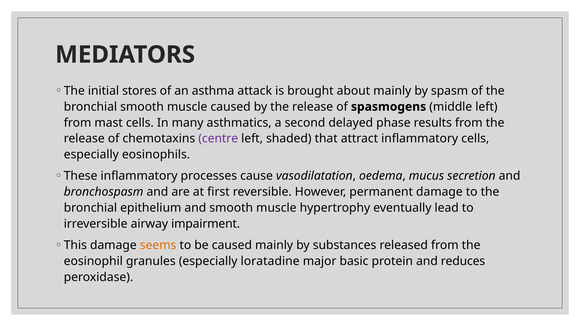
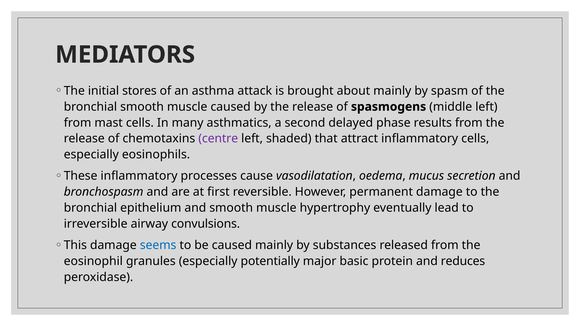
impairment: impairment -> convulsions (206, 224)
seems colour: orange -> blue (158, 245)
loratadine: loratadine -> potentially (270, 261)
